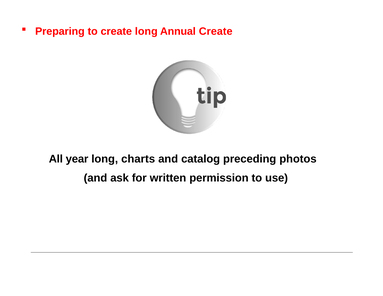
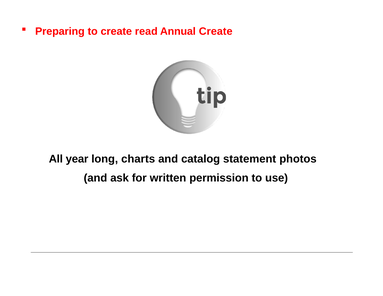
create long: long -> read (146, 31)
preceding: preceding -> statement (250, 159)
